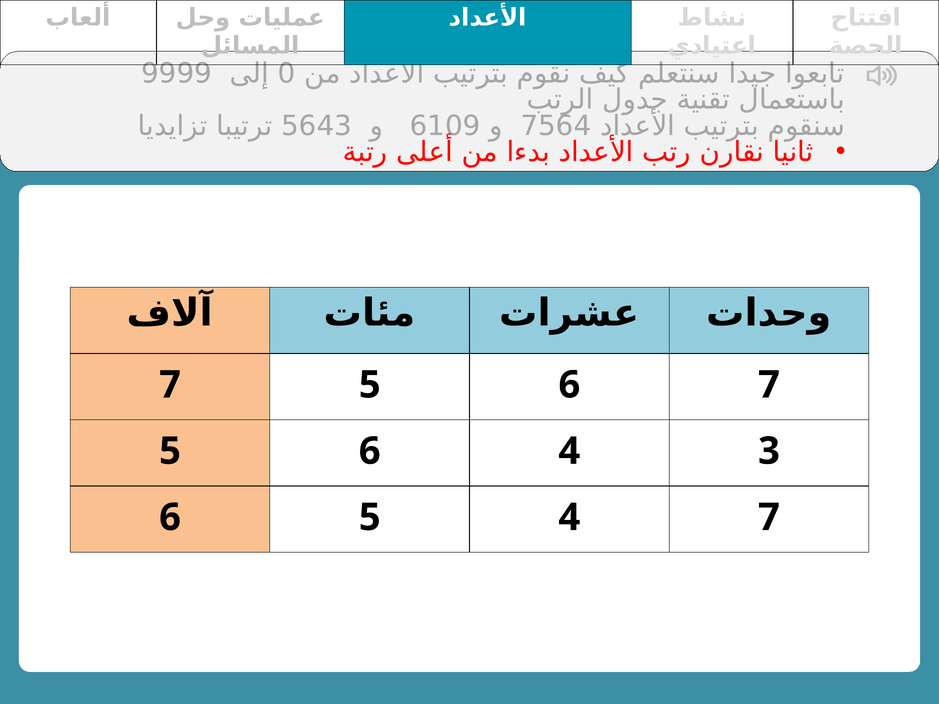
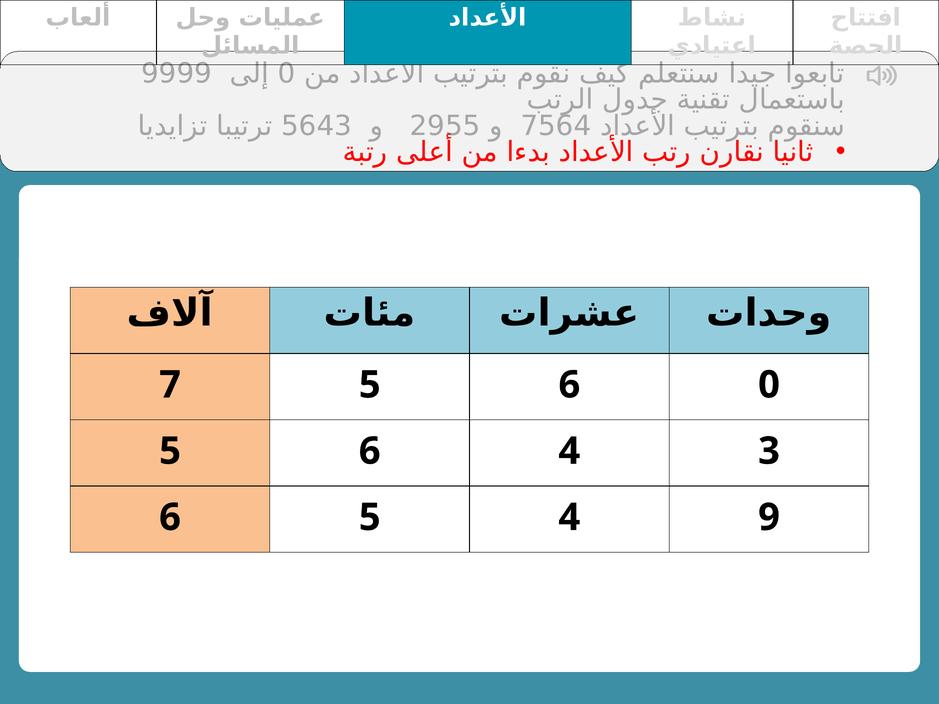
6109: 6109 -> 2955 (445, 126)
6 7: 7 -> 0 (769, 385)
4 7: 7 -> 9 (769, 518)
